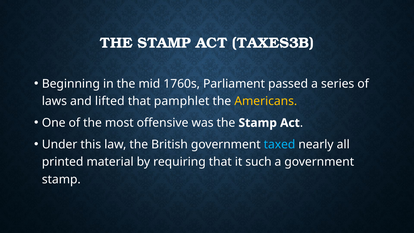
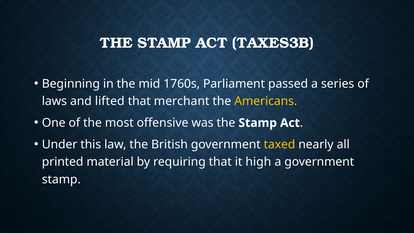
pamphlet: pamphlet -> merchant (182, 101)
taxed colour: light blue -> yellow (280, 145)
such: such -> high (258, 162)
